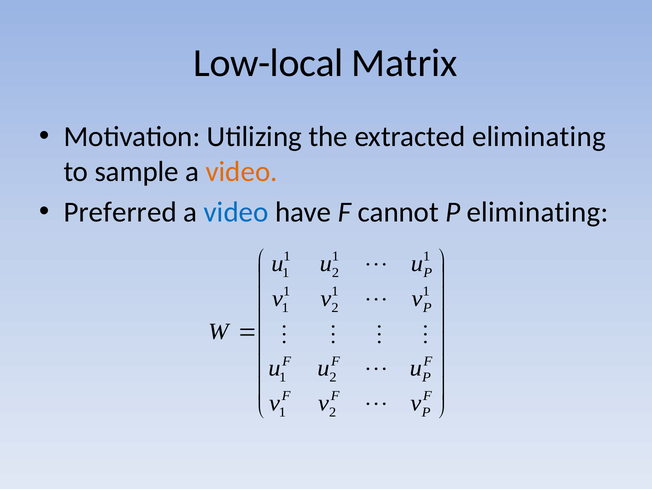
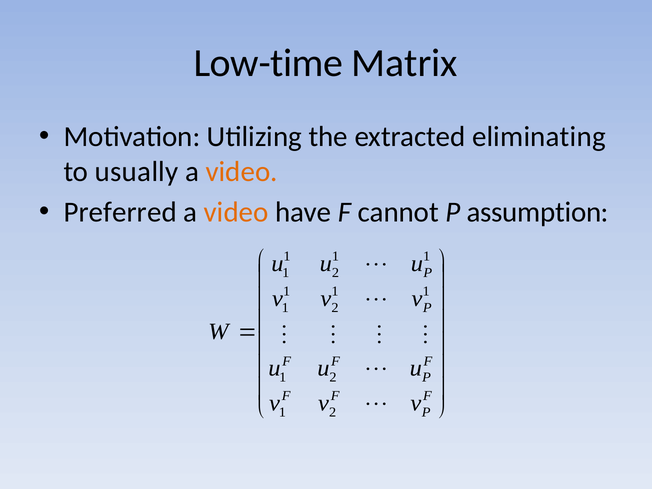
Low-local: Low-local -> Low-time (268, 63)
sample: sample -> usually (137, 172)
video colour: blue -> orange (236, 212)
P eliminating: eliminating -> assumption (538, 212)
